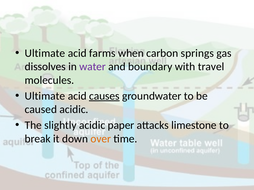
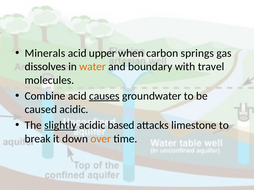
Ultimate: Ultimate -> Minerals (45, 53)
farms: farms -> upper (102, 53)
water colour: purple -> orange (93, 67)
Ultimate: Ultimate -> Combine (45, 96)
slightly underline: none -> present (60, 126)
paper: paper -> based (121, 126)
